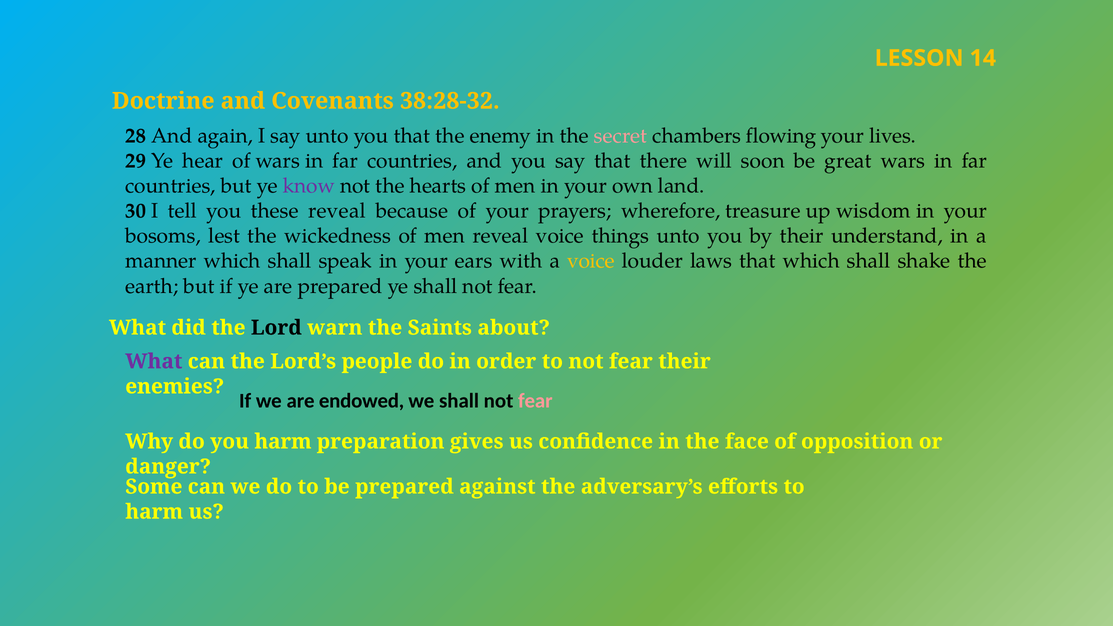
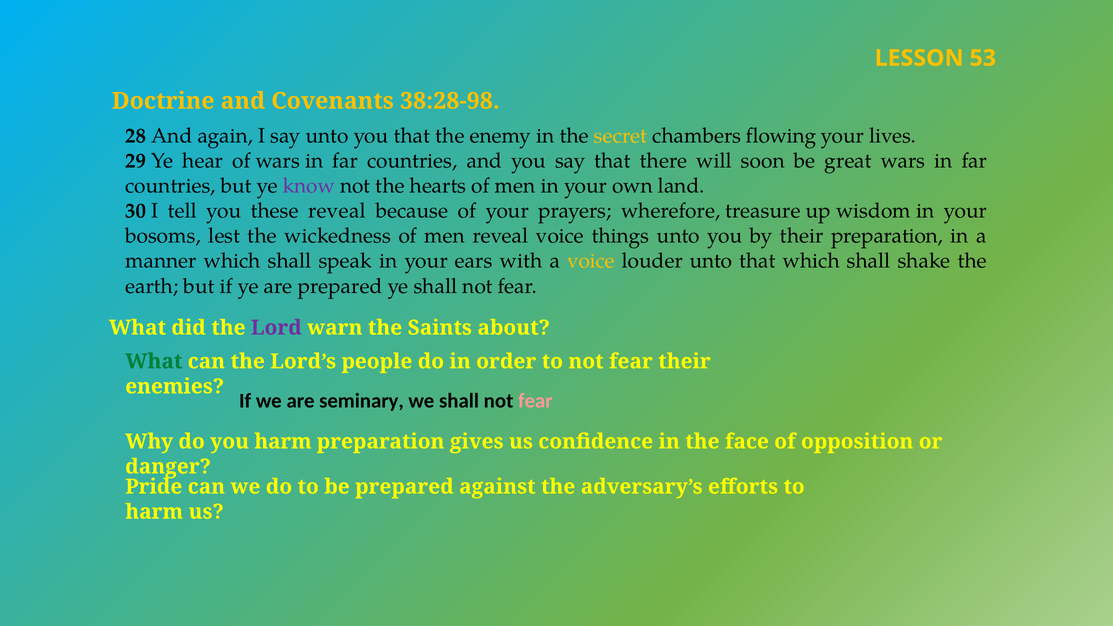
14: 14 -> 53 (983, 58)
38:28-32: 38:28-32 -> 38:28-98 (450, 101)
secret colour: pink -> yellow (621, 136)
their understand: understand -> preparation (887, 236)
louder laws: laws -> unto (711, 261)
Lord colour: black -> purple (276, 328)
What colour: purple -> green (154, 361)
endowed: endowed -> seminary (361, 401)
Some: Some -> Pride (154, 487)
